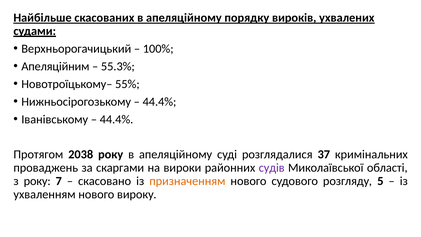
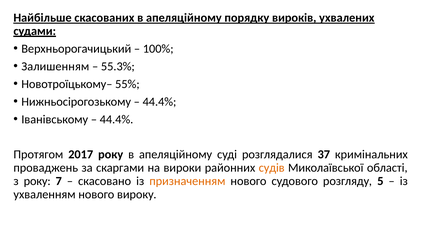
Апеляційним: Апеляційним -> Залишенням (55, 66)
2038: 2038 -> 2017 (81, 154)
судів colour: purple -> orange (272, 168)
